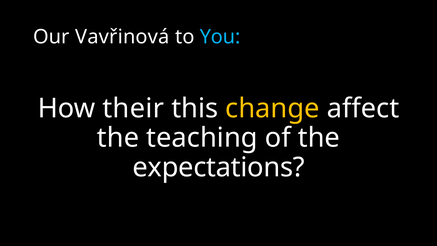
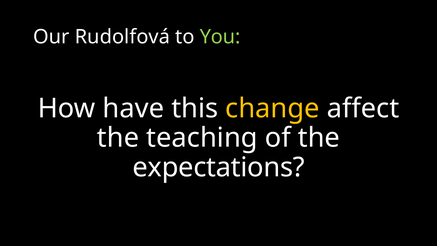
Vavřinová: Vavřinová -> Rudolfová (122, 37)
You colour: light blue -> light green (220, 37)
their: their -> have (133, 108)
